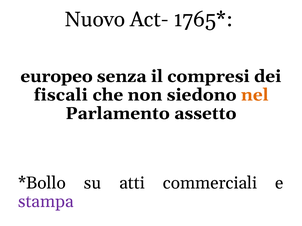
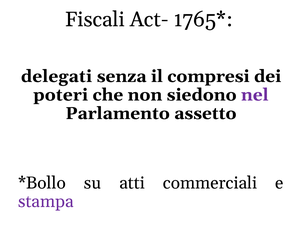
Nuovo: Nuovo -> Fiscali (95, 19)
europeo: europeo -> delegati (56, 76)
fiscali: fiscali -> poteri (61, 95)
nel colour: orange -> purple (255, 95)
